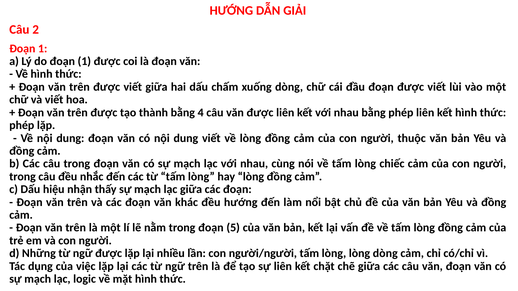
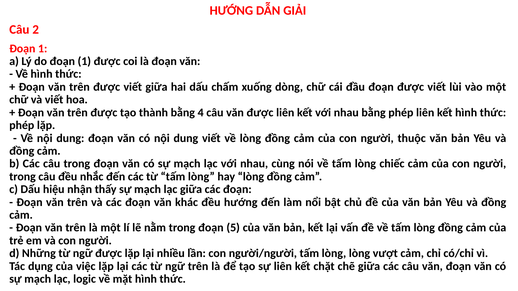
lòng dòng: dòng -> vượt (385, 254)
